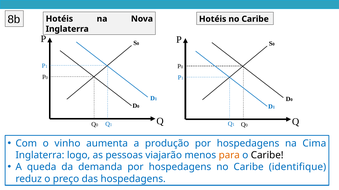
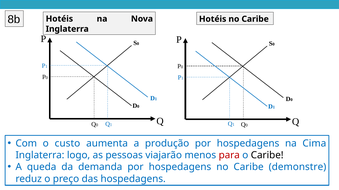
vinho: vinho -> custo (67, 144)
para colour: orange -> red (229, 156)
identifique: identifique -> demonstre (297, 168)
